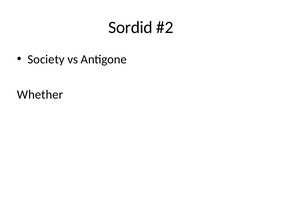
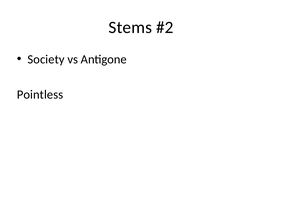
Sordid: Sordid -> Stems (130, 27)
Whether: Whether -> Pointless (40, 94)
